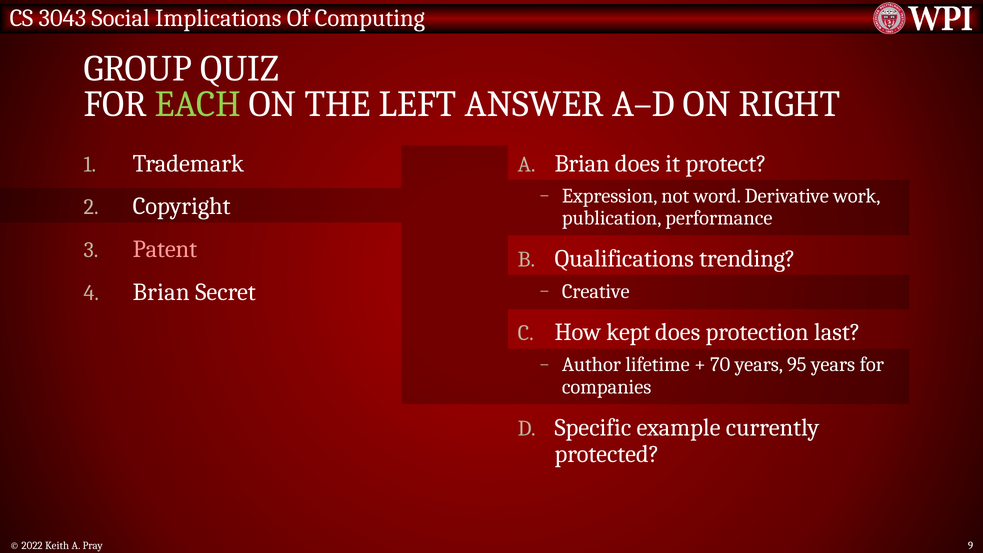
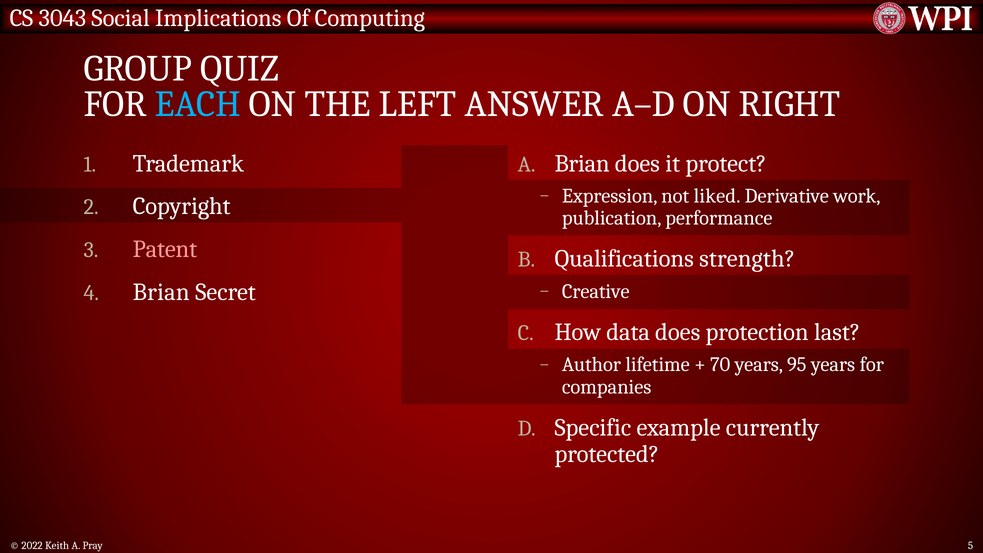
EACH colour: light green -> light blue (198, 104)
word: word -> liked (717, 196)
trending: trending -> strength (747, 259)
kept: kept -> data (628, 332)
9: 9 -> 5 (971, 546)
